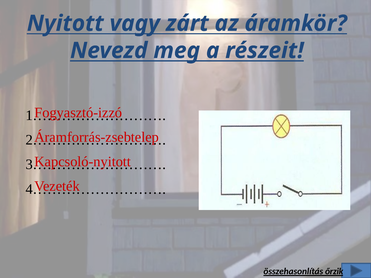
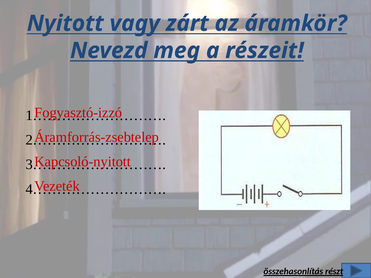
őrzik: őrzik -> részt (334, 272)
